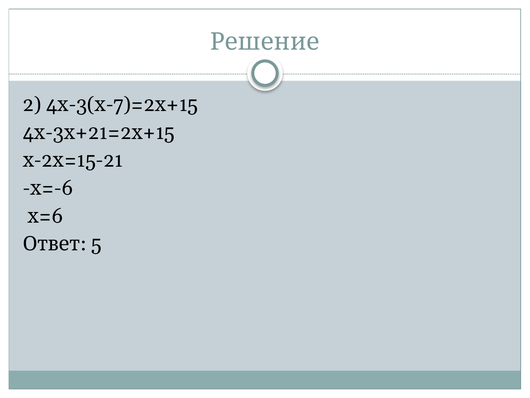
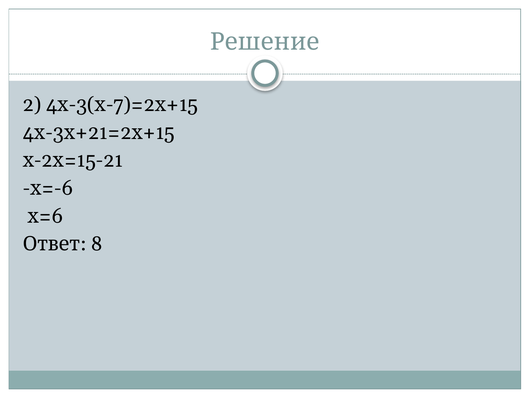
5: 5 -> 8 (97, 244)
